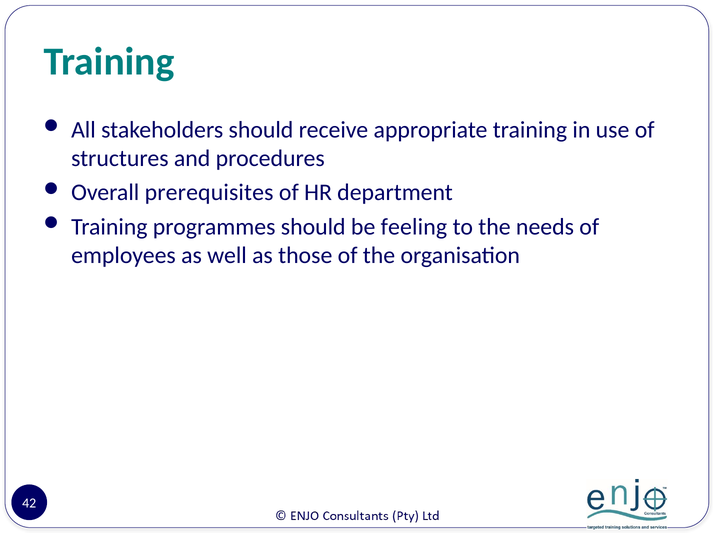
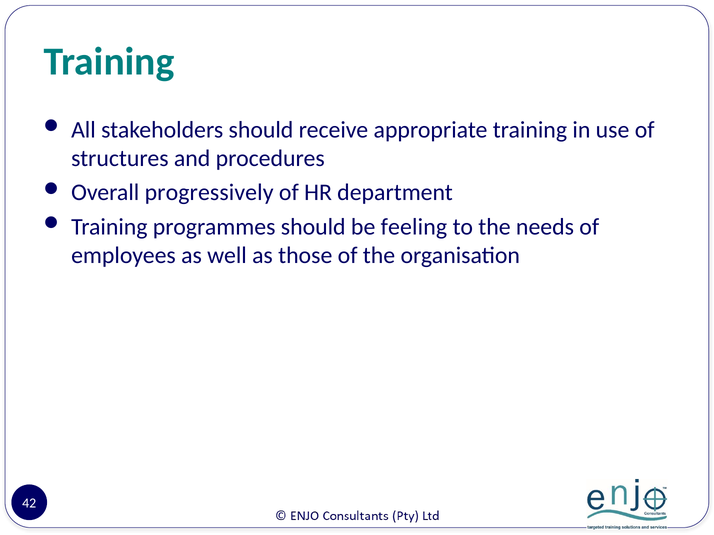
prerequisites: prerequisites -> progressively (209, 193)
